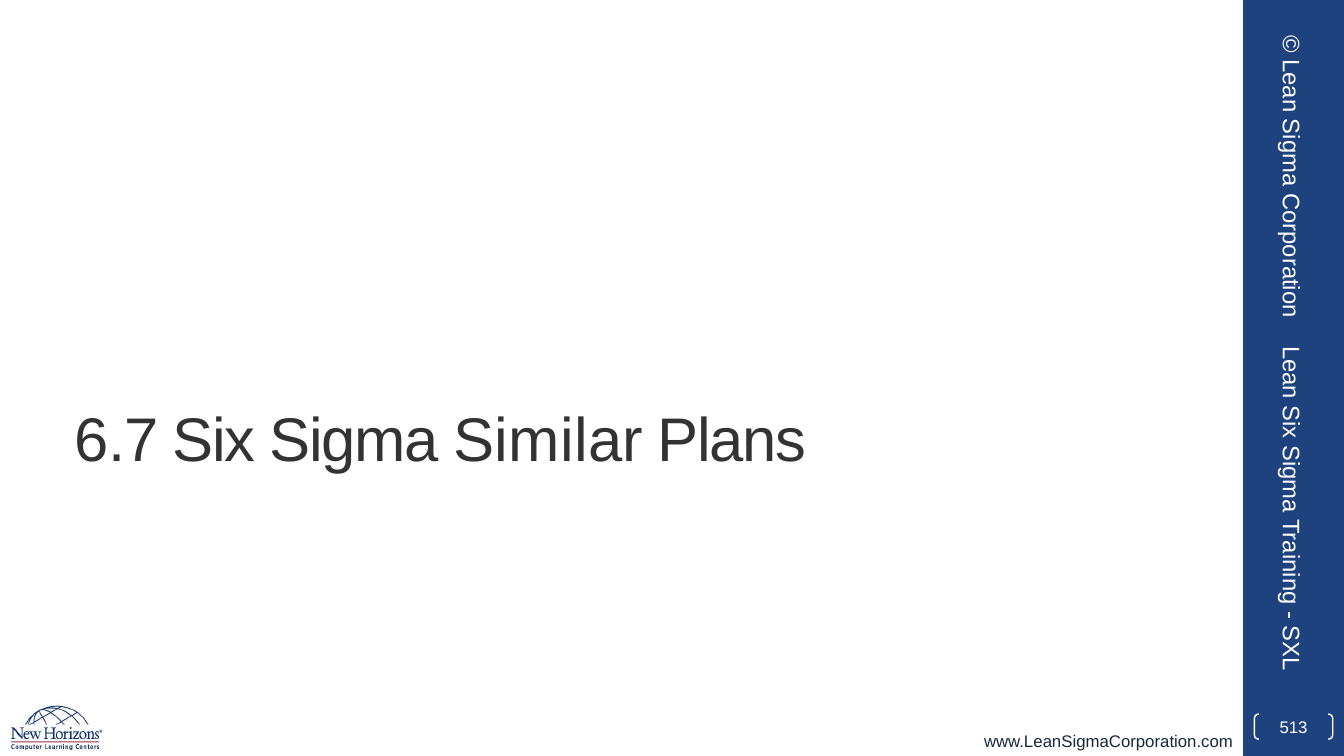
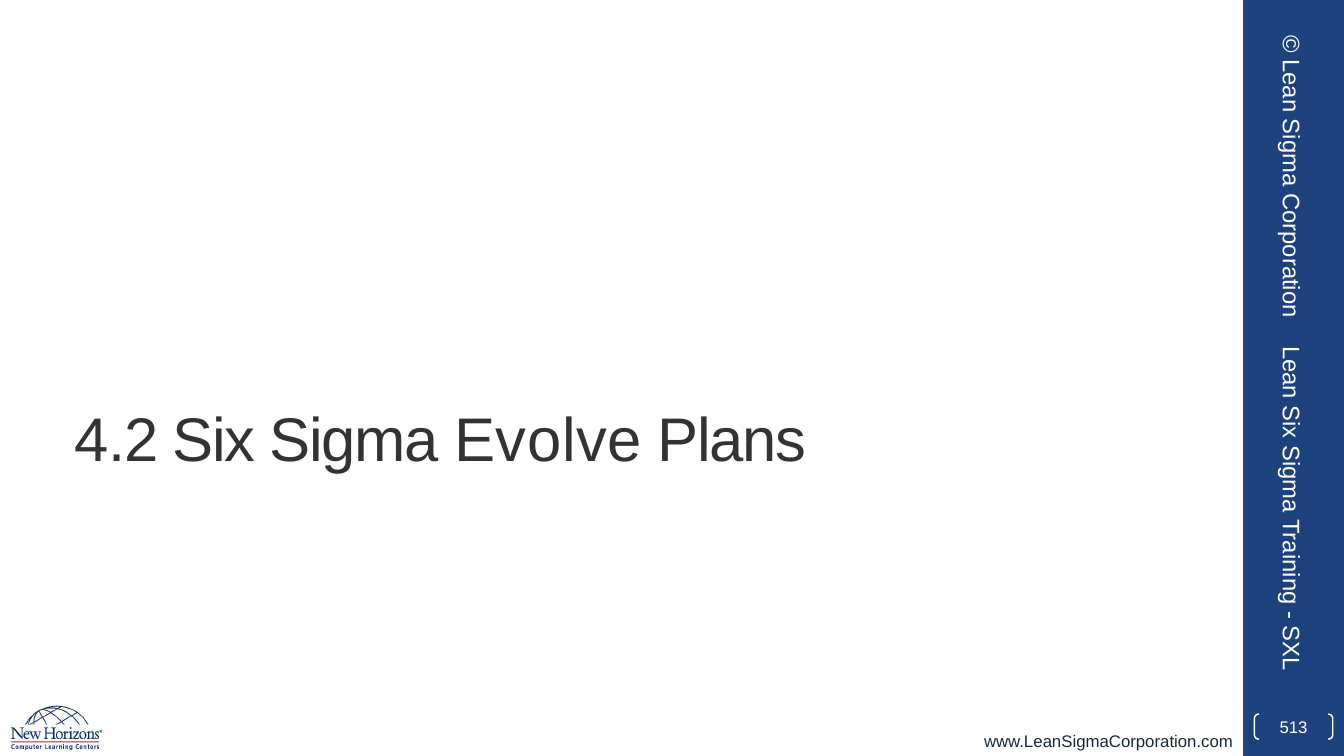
6.7: 6.7 -> 4.2 (117, 441)
Similar: Similar -> Evolve (548, 441)
